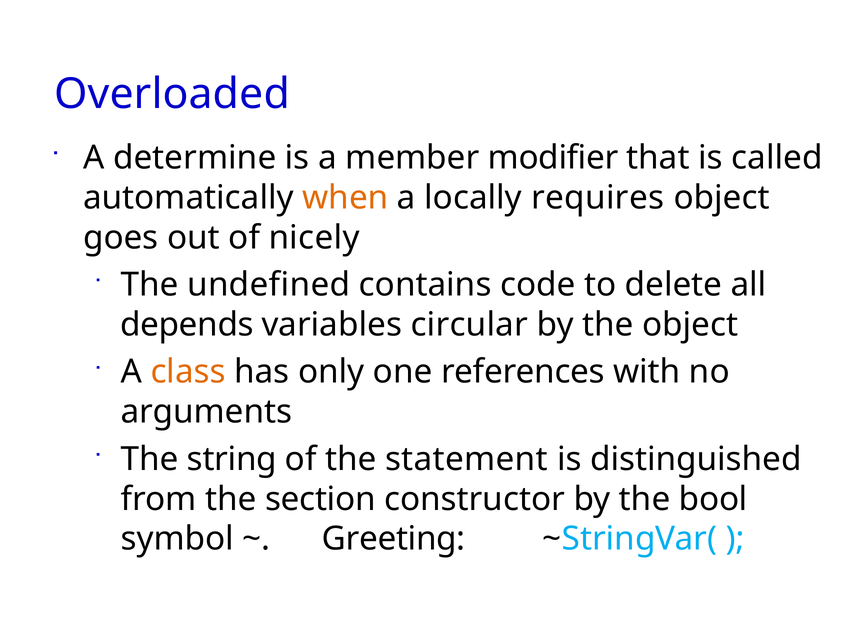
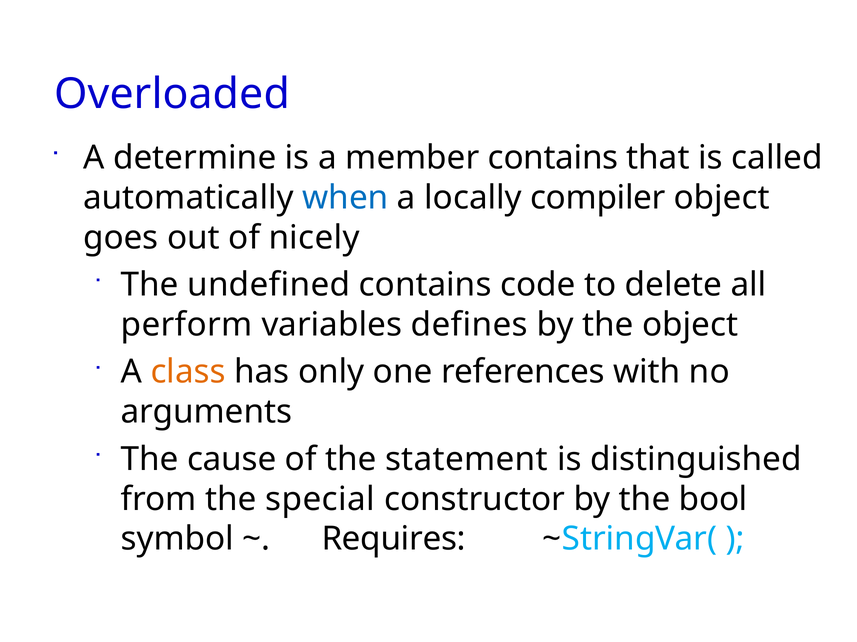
member modifier: modifier -> contains (553, 158)
when colour: orange -> blue (345, 198)
requires: requires -> compiler (598, 198)
depends: depends -> perform (187, 325)
circular: circular -> defines (469, 325)
string: string -> cause (232, 460)
section: section -> special (320, 500)
Greeting: Greeting -> Requires (394, 540)
